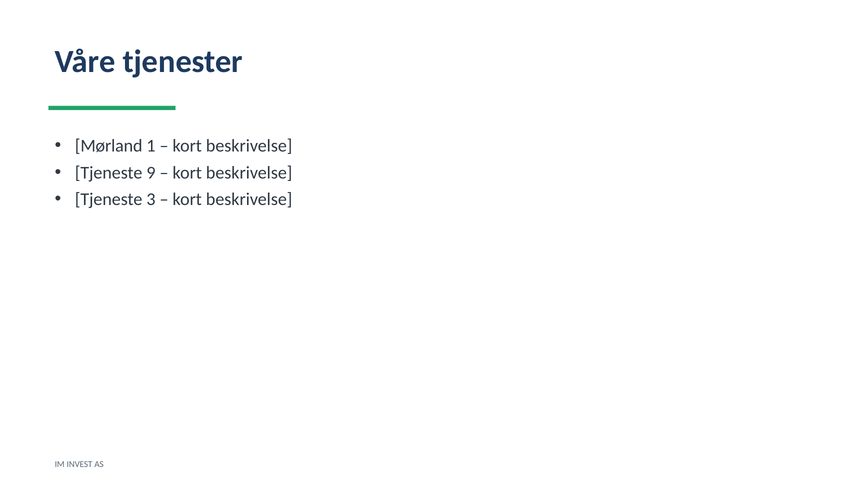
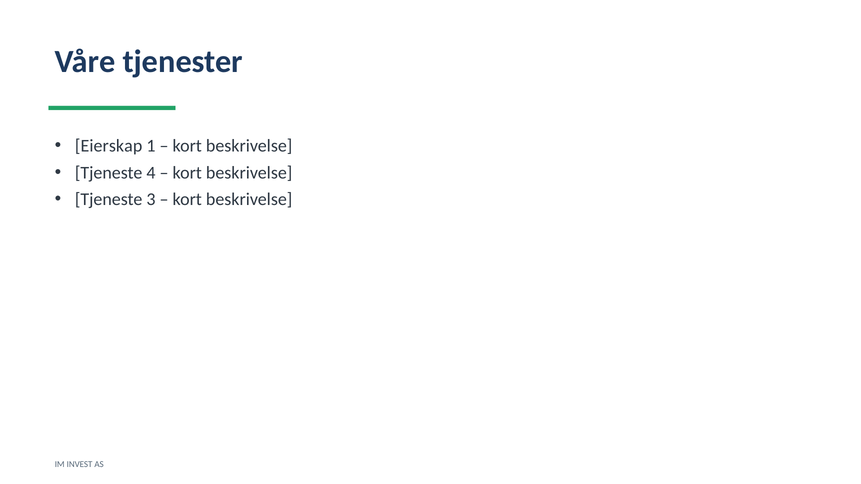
Mørland: Mørland -> Eierskap (109, 146)
9: 9 -> 4 (151, 173)
